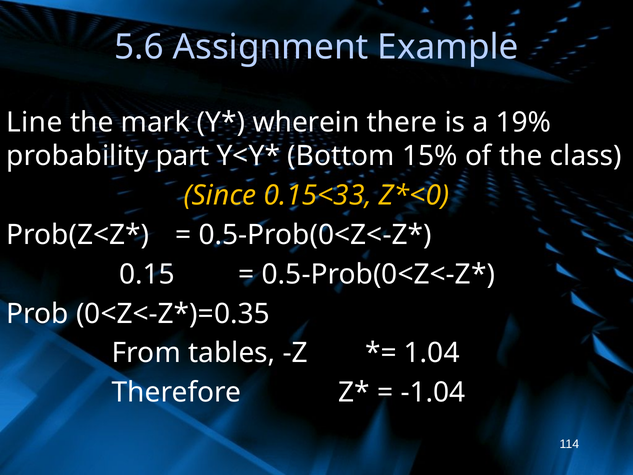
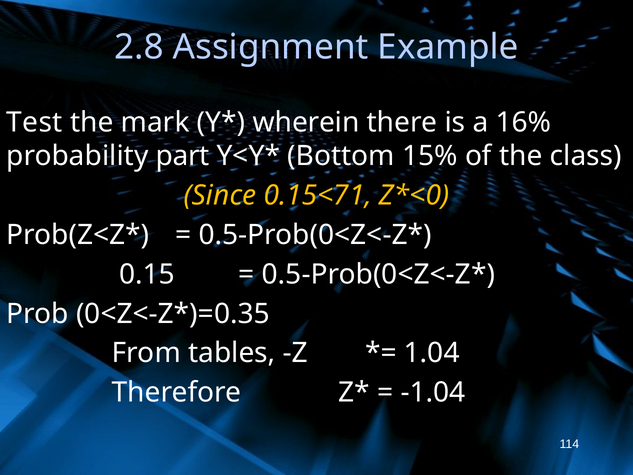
5.6: 5.6 -> 2.8 (139, 47)
Line: Line -> Test (34, 122)
19%: 19% -> 16% (523, 122)
0.15<33: 0.15<33 -> 0.15<71 (318, 195)
